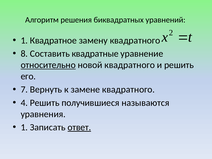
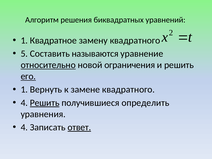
8: 8 -> 5 (24, 54)
квадратные: квадратные -> называются (95, 54)
новой квадратного: квадратного -> ограничения (130, 65)
его underline: none -> present (28, 76)
7: 7 -> 1 (24, 90)
Решить underline: none -> present (45, 103)
называются: называются -> определить (145, 103)
1: 1 -> 4 (24, 127)
